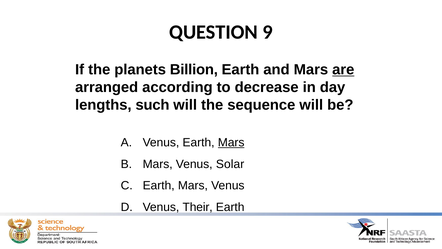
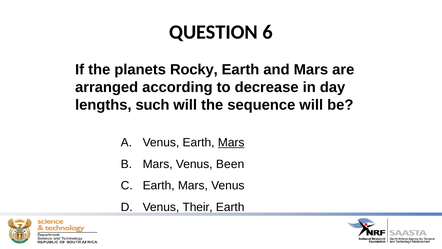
9: 9 -> 6 (268, 32)
Billion: Billion -> Rocky (194, 70)
are underline: present -> none (343, 70)
Solar: Solar -> Been (230, 164)
